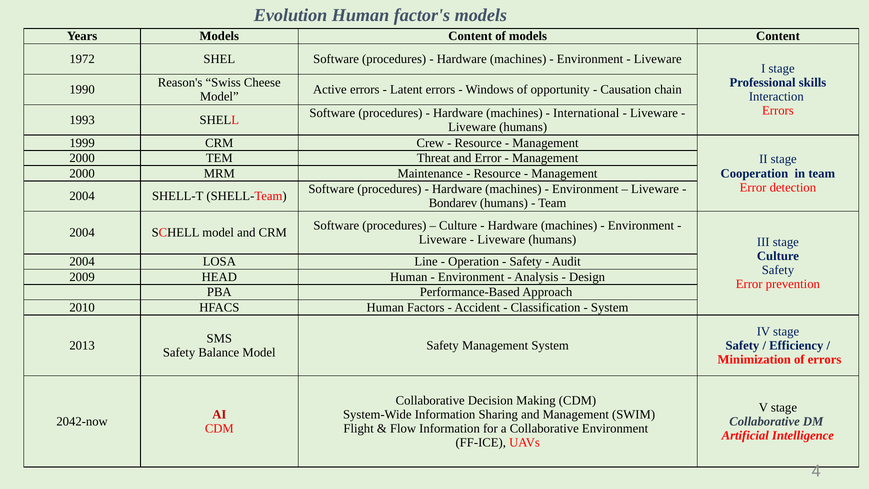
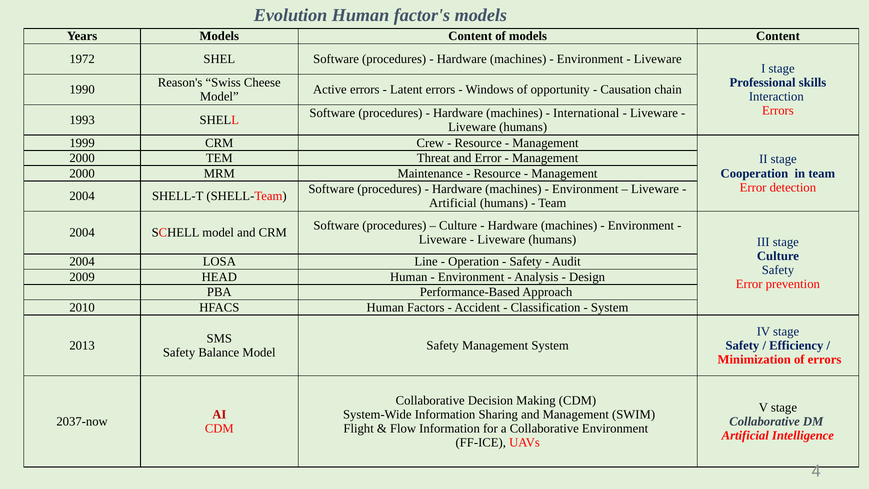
Bondarev: Bondarev -> Artificial (453, 203)
2042-now: 2042-now -> 2037-now (82, 421)
